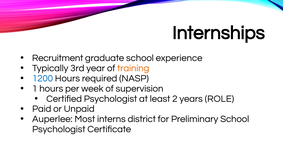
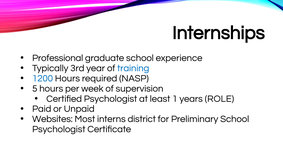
Recruitment: Recruitment -> Professional (58, 58)
training colour: orange -> blue (133, 68)
1: 1 -> 5 (35, 89)
2: 2 -> 1 (175, 99)
Auperlee: Auperlee -> Websites (52, 119)
